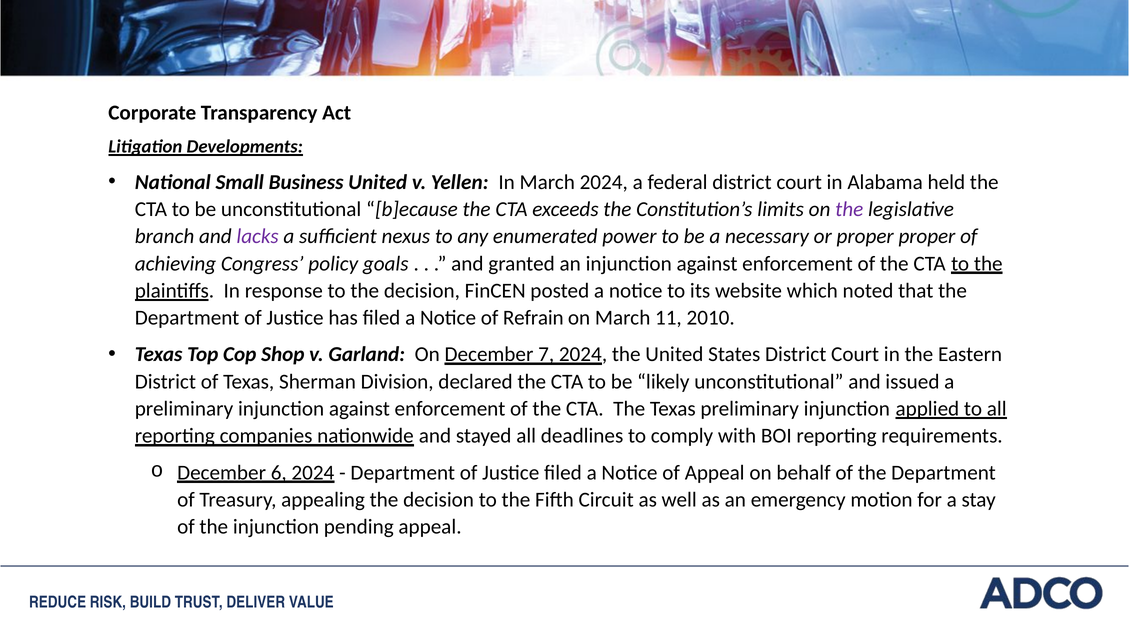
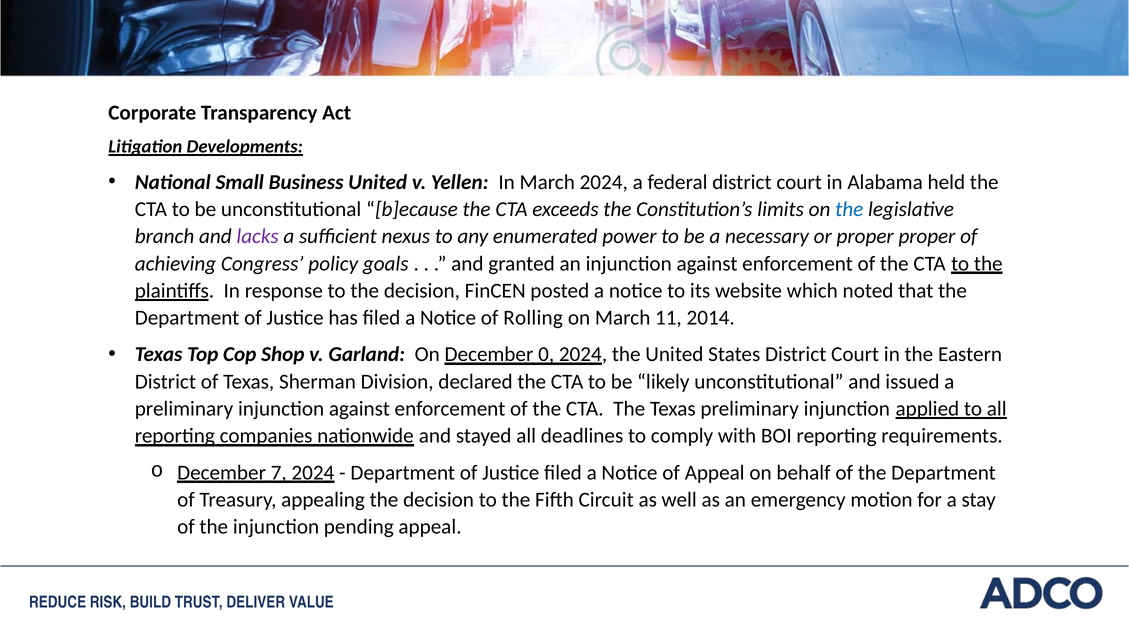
the colour: purple -> blue (849, 209)
Refrain: Refrain -> Rolling (533, 318)
2010: 2010 -> 2014 (711, 318)
7: 7 -> 0 (546, 355)
6: 6 -> 7 (279, 473)
